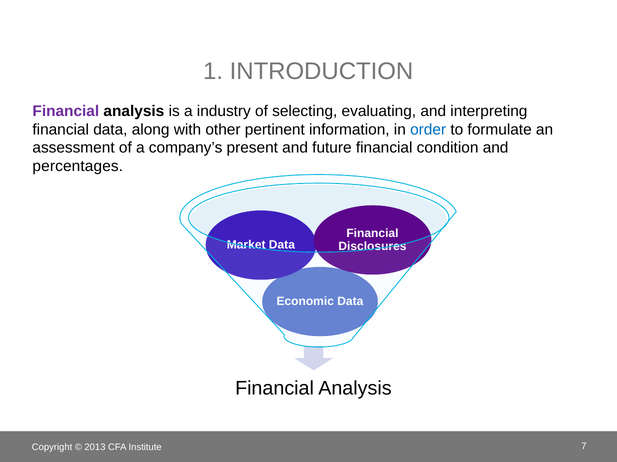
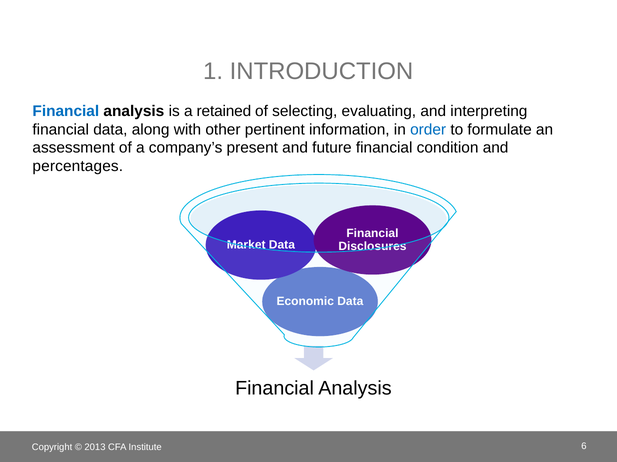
Financial colour: purple -> blue (66, 111)
industry: industry -> retained (224, 111)
7: 7 -> 6 (584, 447)
